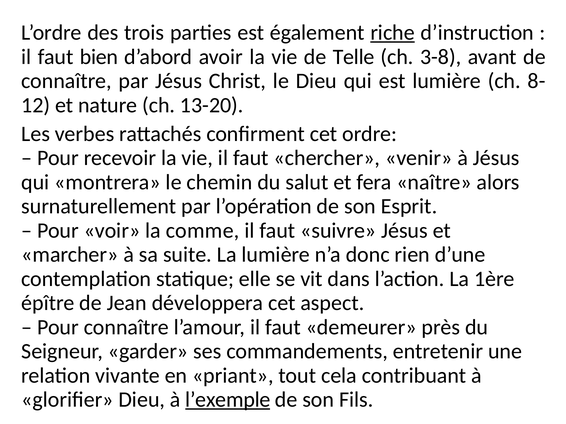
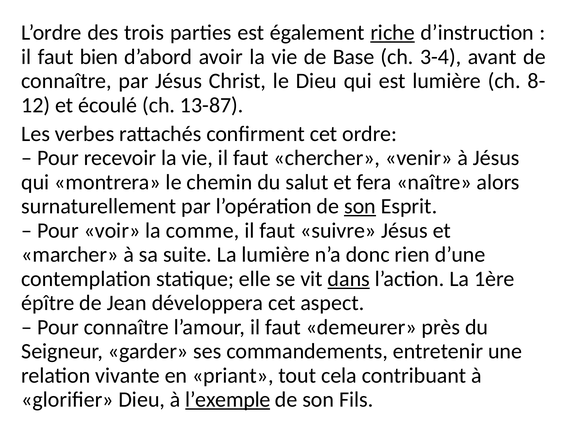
Telle: Telle -> Base (354, 57)
3-8: 3-8 -> 3-4 (441, 57)
nature: nature -> écoulé (108, 105)
13-20: 13-20 -> 13-87 (212, 105)
son underline: none -> present (360, 207)
dans underline: none -> present (349, 279)
